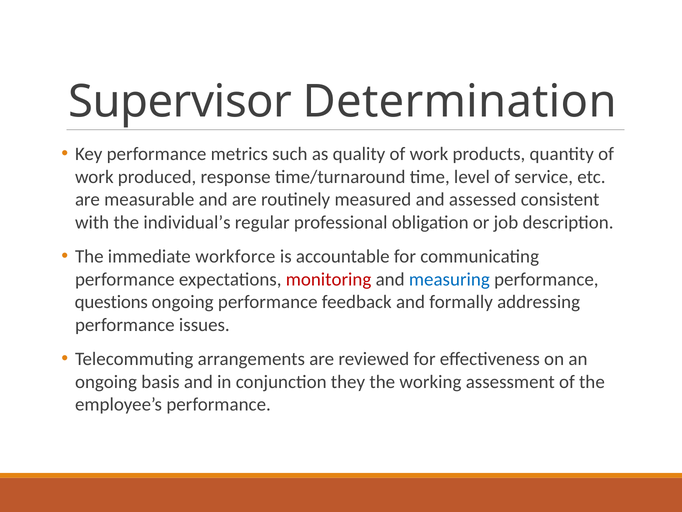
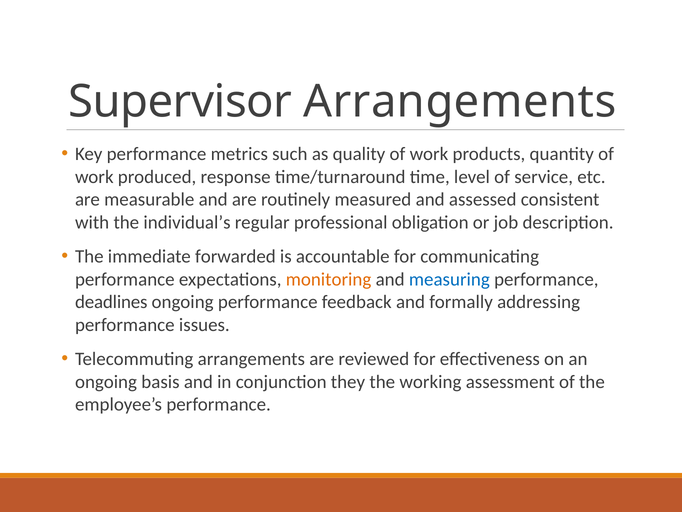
Supervisor Determination: Determination -> Arrangements (460, 102)
workforce: workforce -> forwarded (235, 256)
monitoring colour: red -> orange (329, 279)
questions: questions -> deadlines (111, 302)
